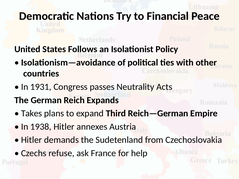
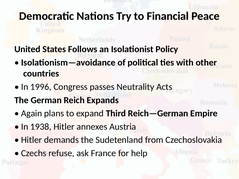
1931: 1931 -> 1996 (41, 87)
Takes: Takes -> Again (32, 114)
